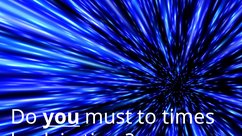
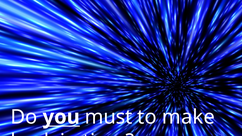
times: times -> make (188, 117)
